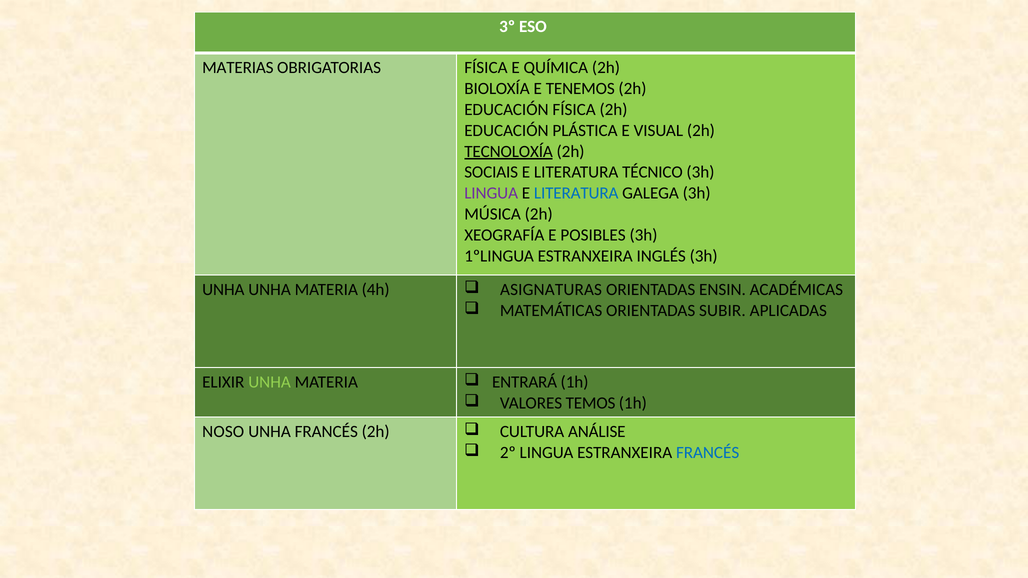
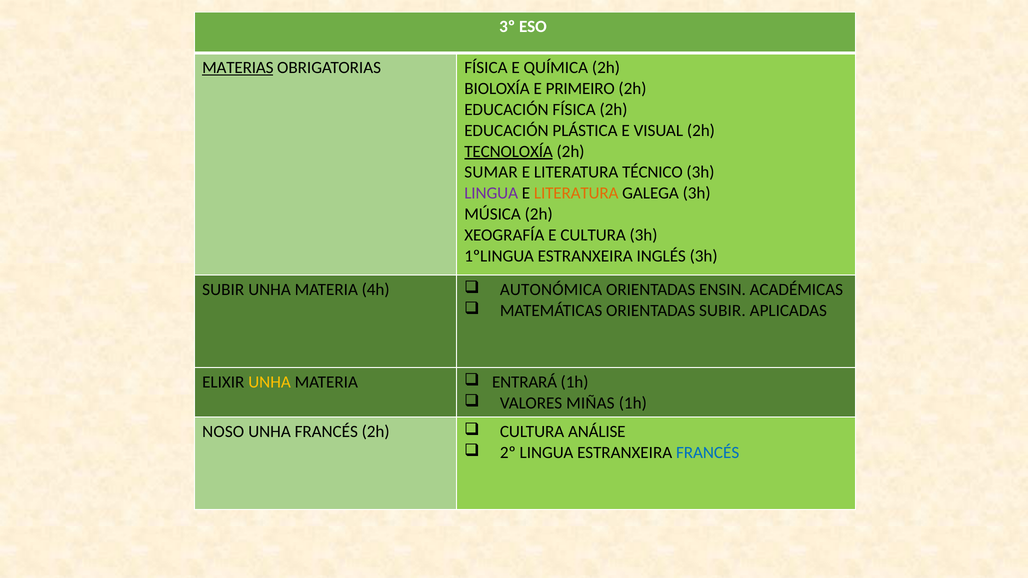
MATERIAS underline: none -> present (238, 68)
TENEMOS: TENEMOS -> PRIMEIRO (580, 89)
SOCIAIS: SOCIAIS -> SUMAR (491, 172)
LITERATURA colour: blue -> orange (576, 193)
E POSIBLES: POSIBLES -> CULTURA (593, 235)
UNHA: UNHA -> SUBIR (223, 290)
ASIGNATURAS: ASIGNATURAS -> AUTONÓMICA (551, 290)
UNHA colour: light green -> yellow (270, 382)
TEMOS: TEMOS -> MIÑAS (590, 403)
